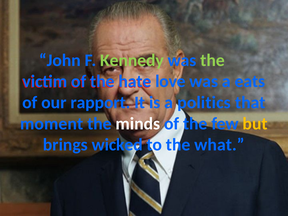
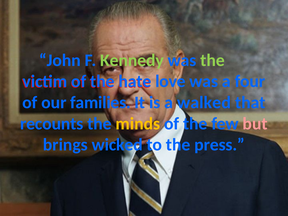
eats: eats -> four (250, 81)
rapport: rapport -> families (100, 102)
politics: politics -> walked (204, 102)
moment: moment -> recounts (52, 124)
minds colour: white -> yellow (138, 124)
but colour: yellow -> pink (255, 124)
what: what -> press (220, 145)
